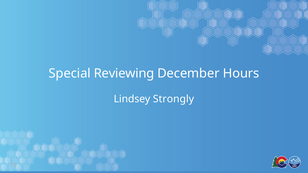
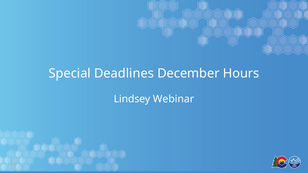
Reviewing: Reviewing -> Deadlines (124, 74)
Strongly: Strongly -> Webinar (173, 99)
